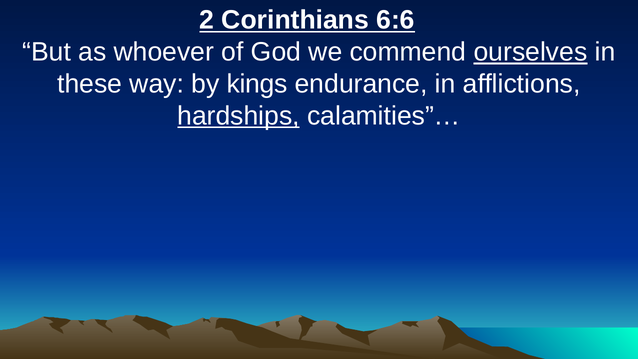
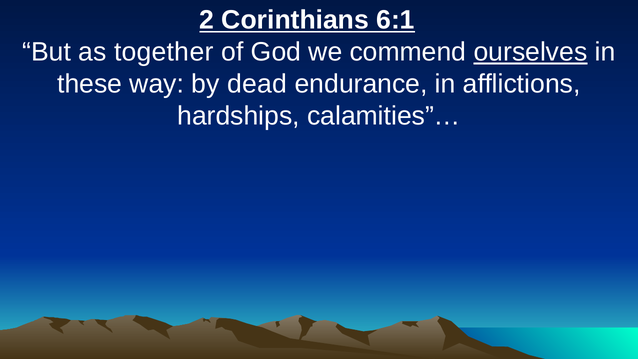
6:6: 6:6 -> 6:1 (395, 20)
whoever: whoever -> together (164, 52)
kings: kings -> dead (257, 84)
hardships underline: present -> none (239, 116)
